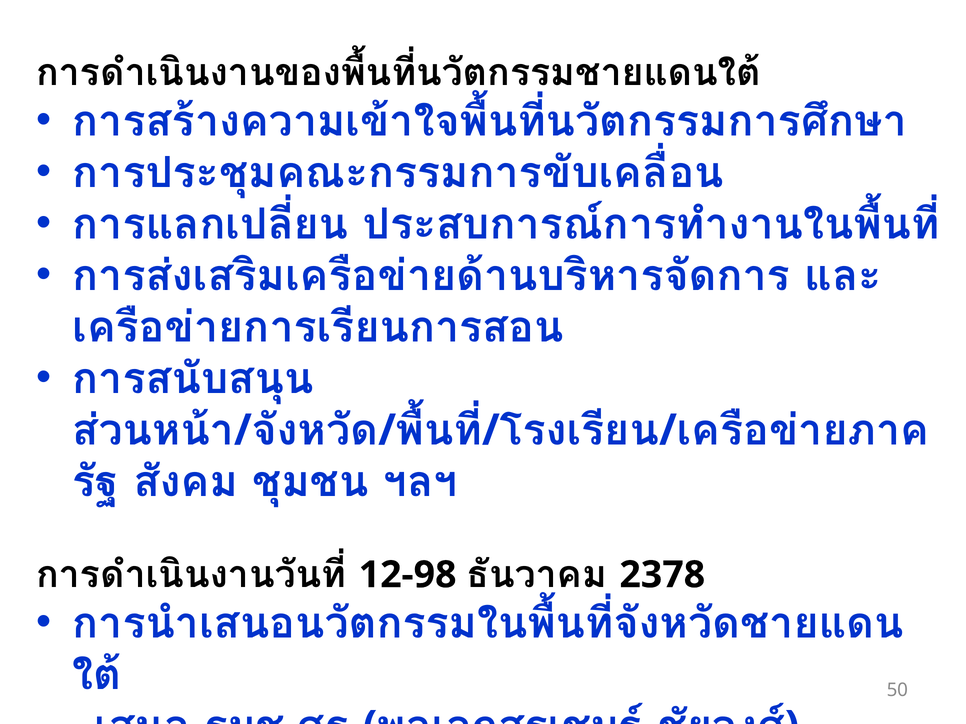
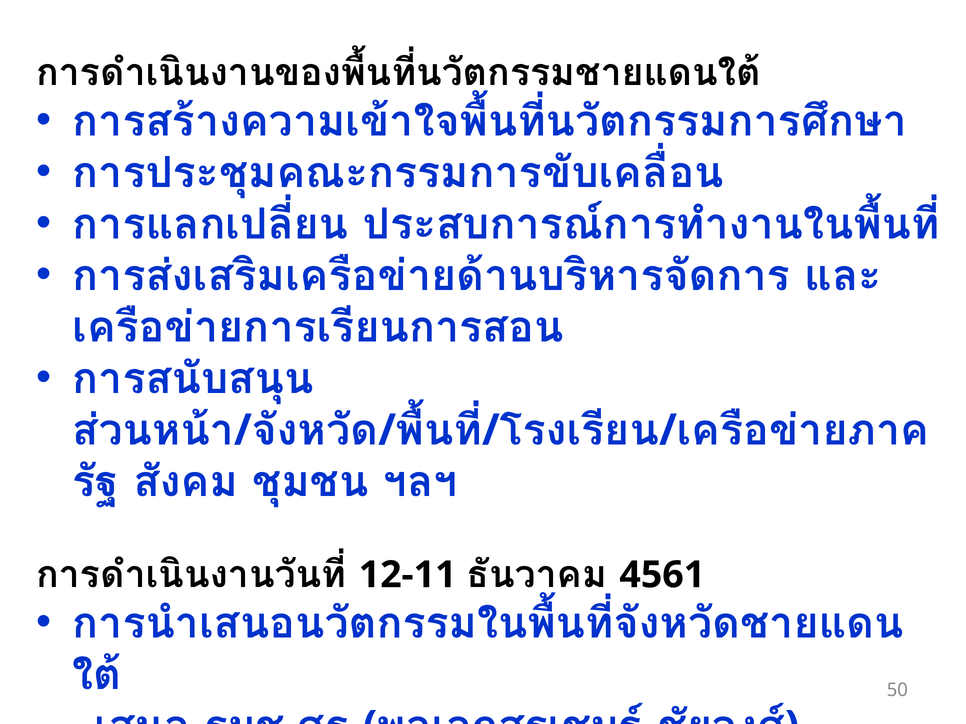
12-98: 12-98 -> 12-11 (408, 575)
2378: 2378 -> 4561 (662, 575)
